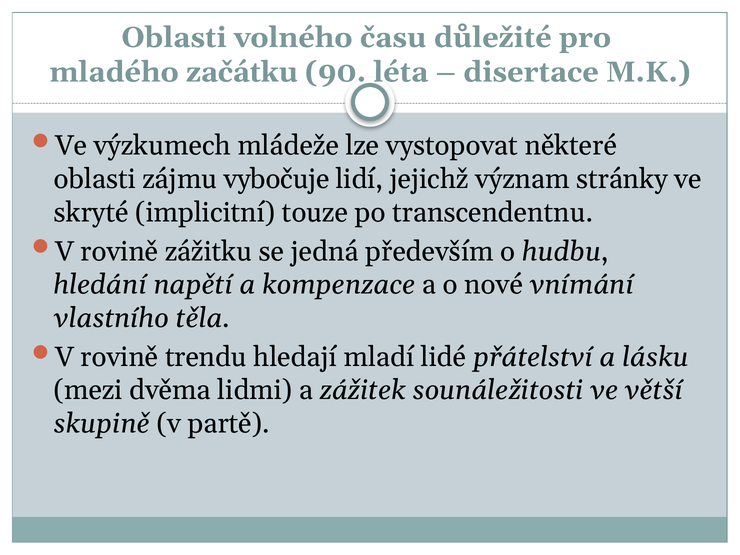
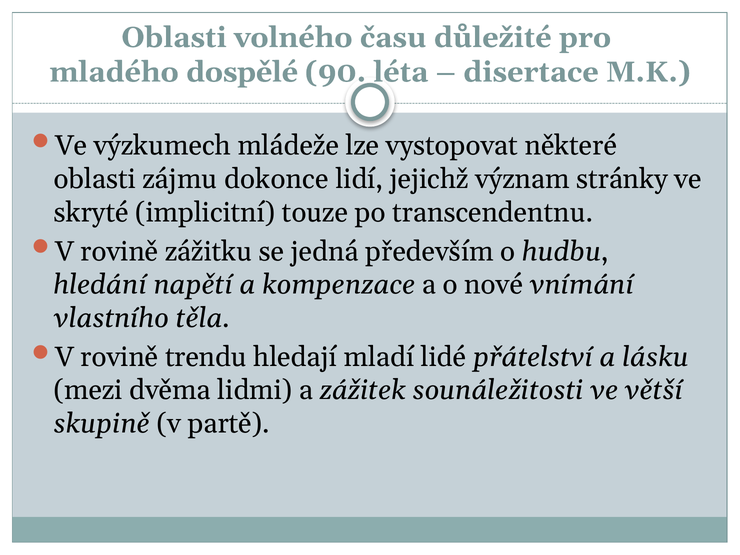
začátku: začátku -> dospělé (242, 72)
vybočuje: vybočuje -> dokonce (276, 179)
